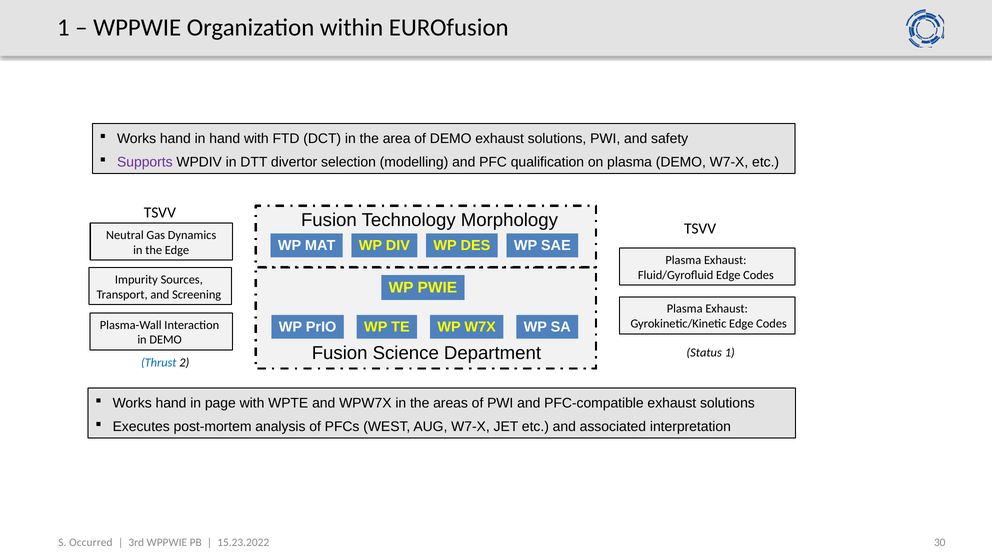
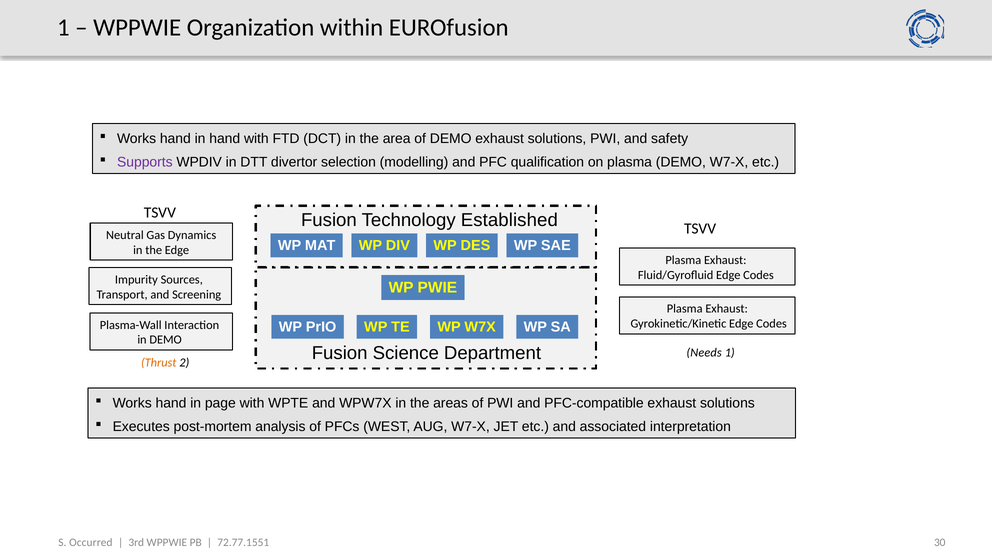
Morphology: Morphology -> Established (509, 220)
Status: Status -> Needs (704, 353)
Thrust colour: blue -> orange (159, 363)
15.23.2022: 15.23.2022 -> 72.77.1551 (243, 542)
